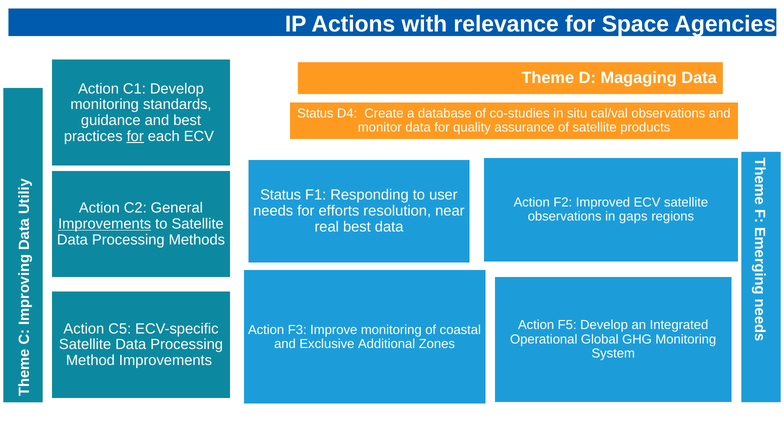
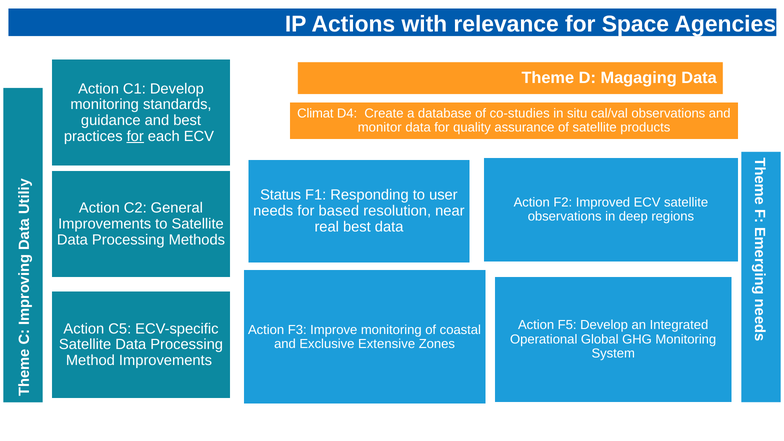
Status: Status -> Climat (315, 114)
efforts: efforts -> based (339, 211)
gaps: gaps -> deep (633, 217)
Improvements underline: present -> none (105, 224)
Additional: Additional -> Extensive (387, 344)
